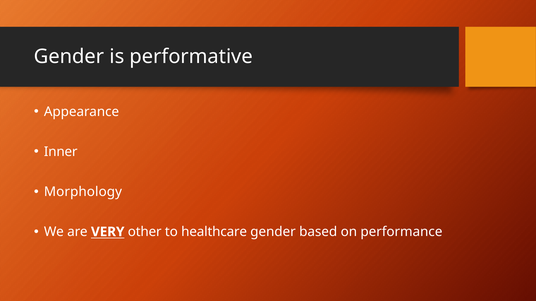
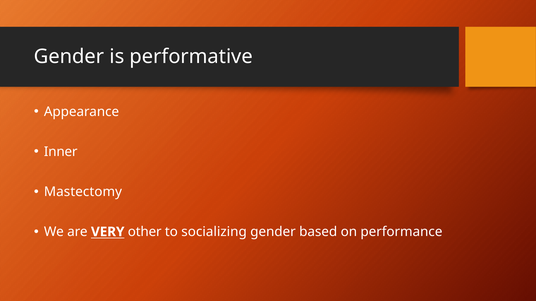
Morphology: Morphology -> Mastectomy (83, 192)
healthcare: healthcare -> socializing (214, 232)
